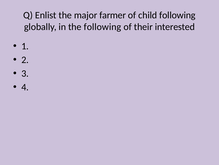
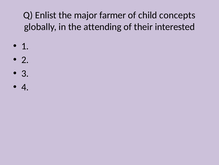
child following: following -> concepts (177, 15)
the following: following -> attending (103, 27)
